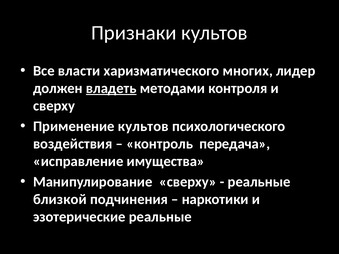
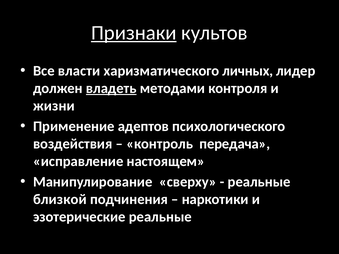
Признаки underline: none -> present (134, 33)
многих: многих -> личных (248, 71)
сверху: сверху -> жизни (54, 106)
Применение культов: культов -> адептов (143, 126)
имущества: имущества -> настоящем (166, 161)
